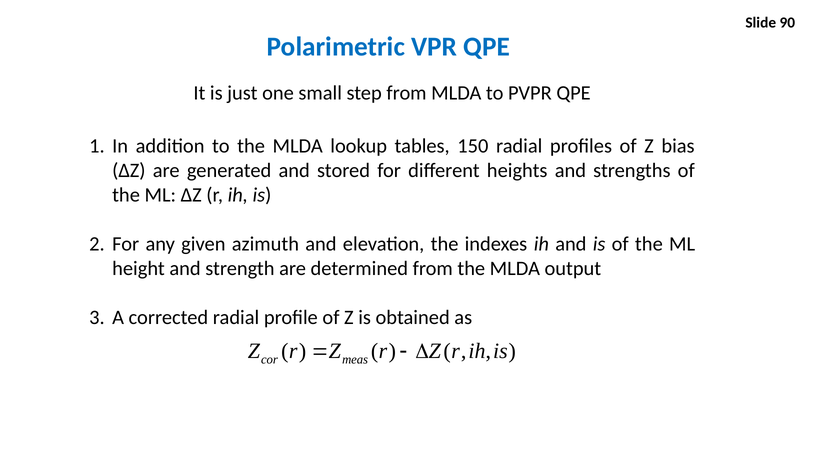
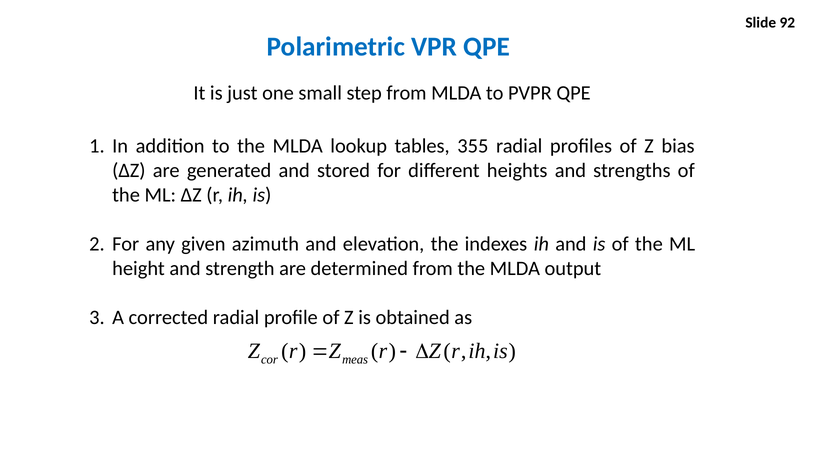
90: 90 -> 92 (787, 23)
150: 150 -> 355 (473, 146)
